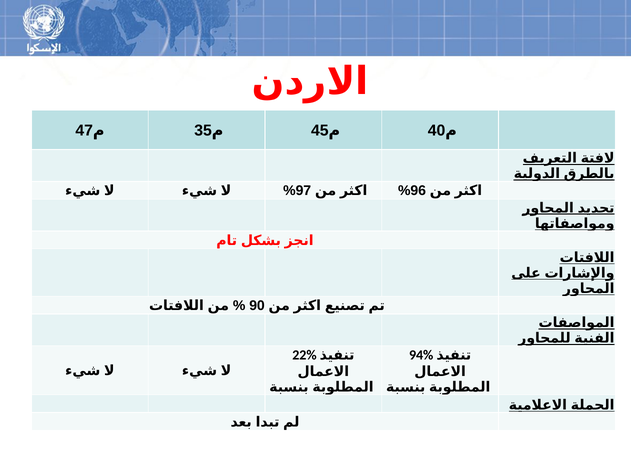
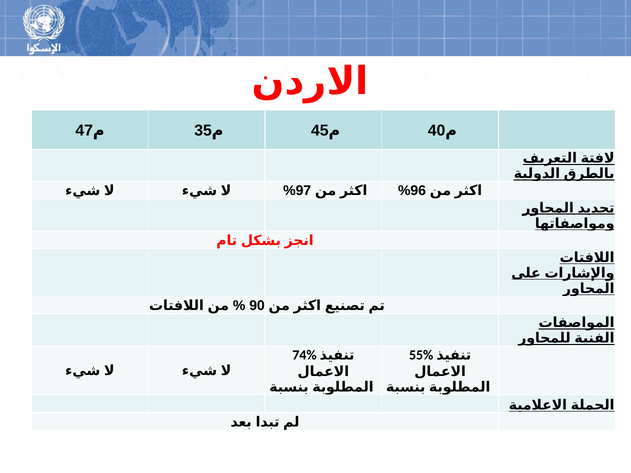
22%: 22% -> 74% (304, 355)
94%: 94% -> 55% (421, 355)
